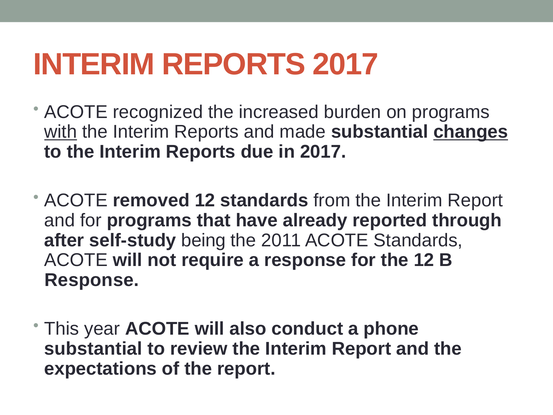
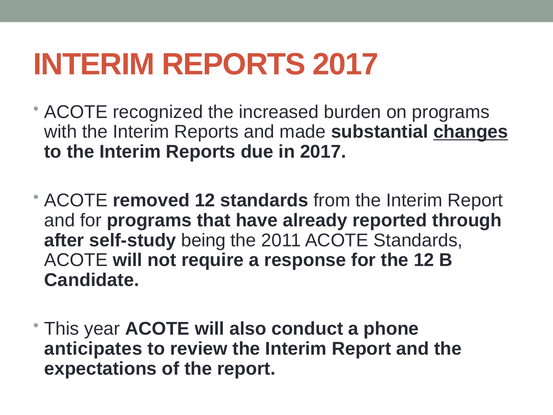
with underline: present -> none (61, 132)
Response: Response -> Candidate (92, 280)
substantial: substantial -> anticipates (93, 348)
